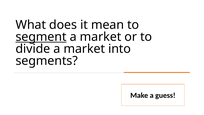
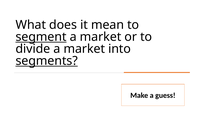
segments underline: none -> present (47, 61)
